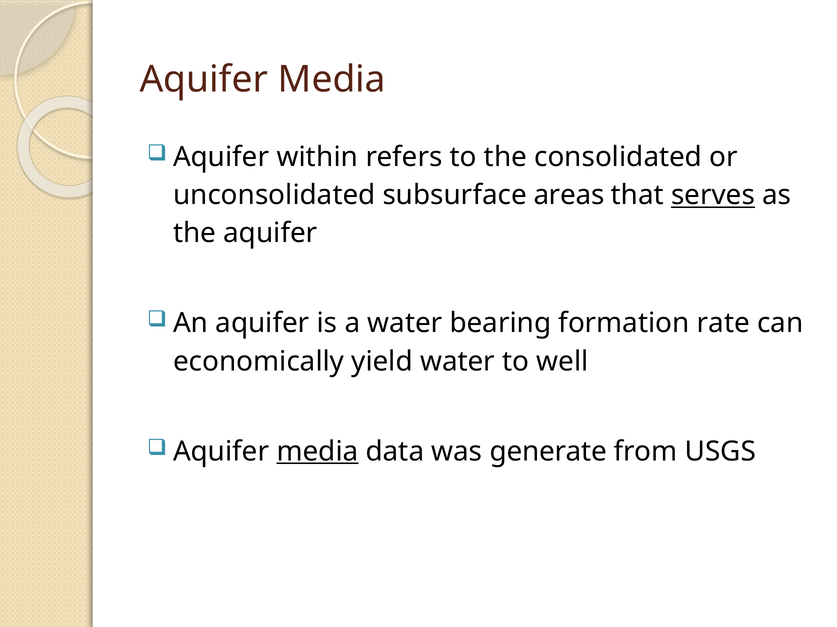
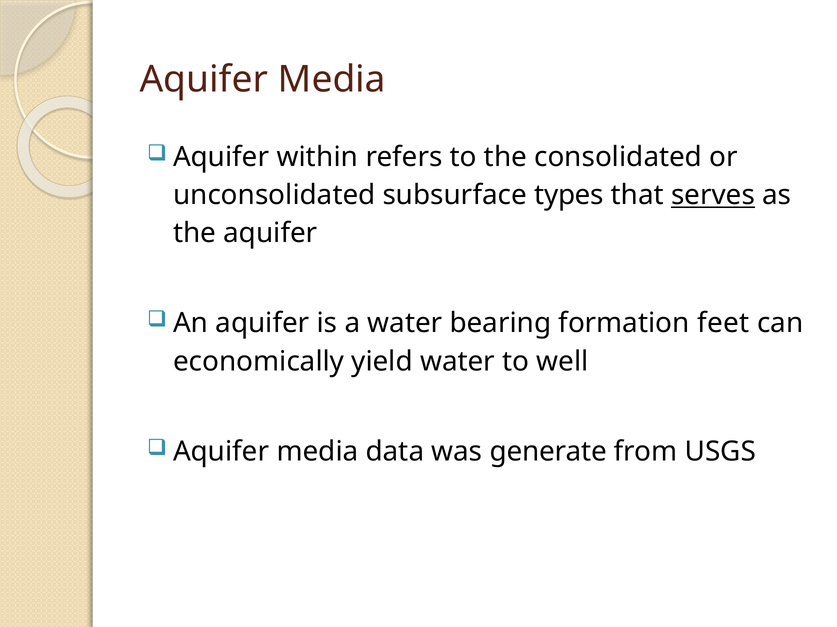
areas: areas -> types (569, 195)
rate: rate -> feet (723, 324)
media underline: present -> none (317, 452)
